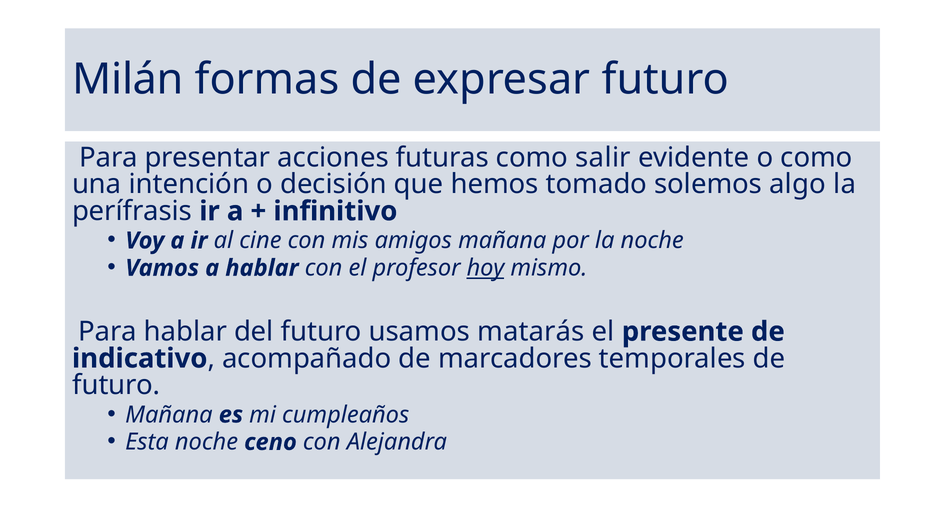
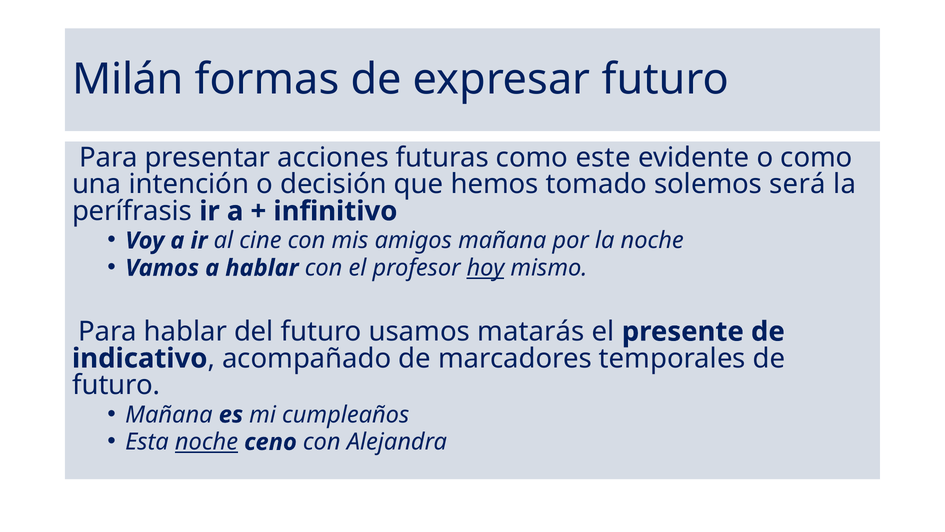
salir: salir -> este (603, 157)
algo: algo -> será (798, 184)
noche underline: none -> present (206, 442)
